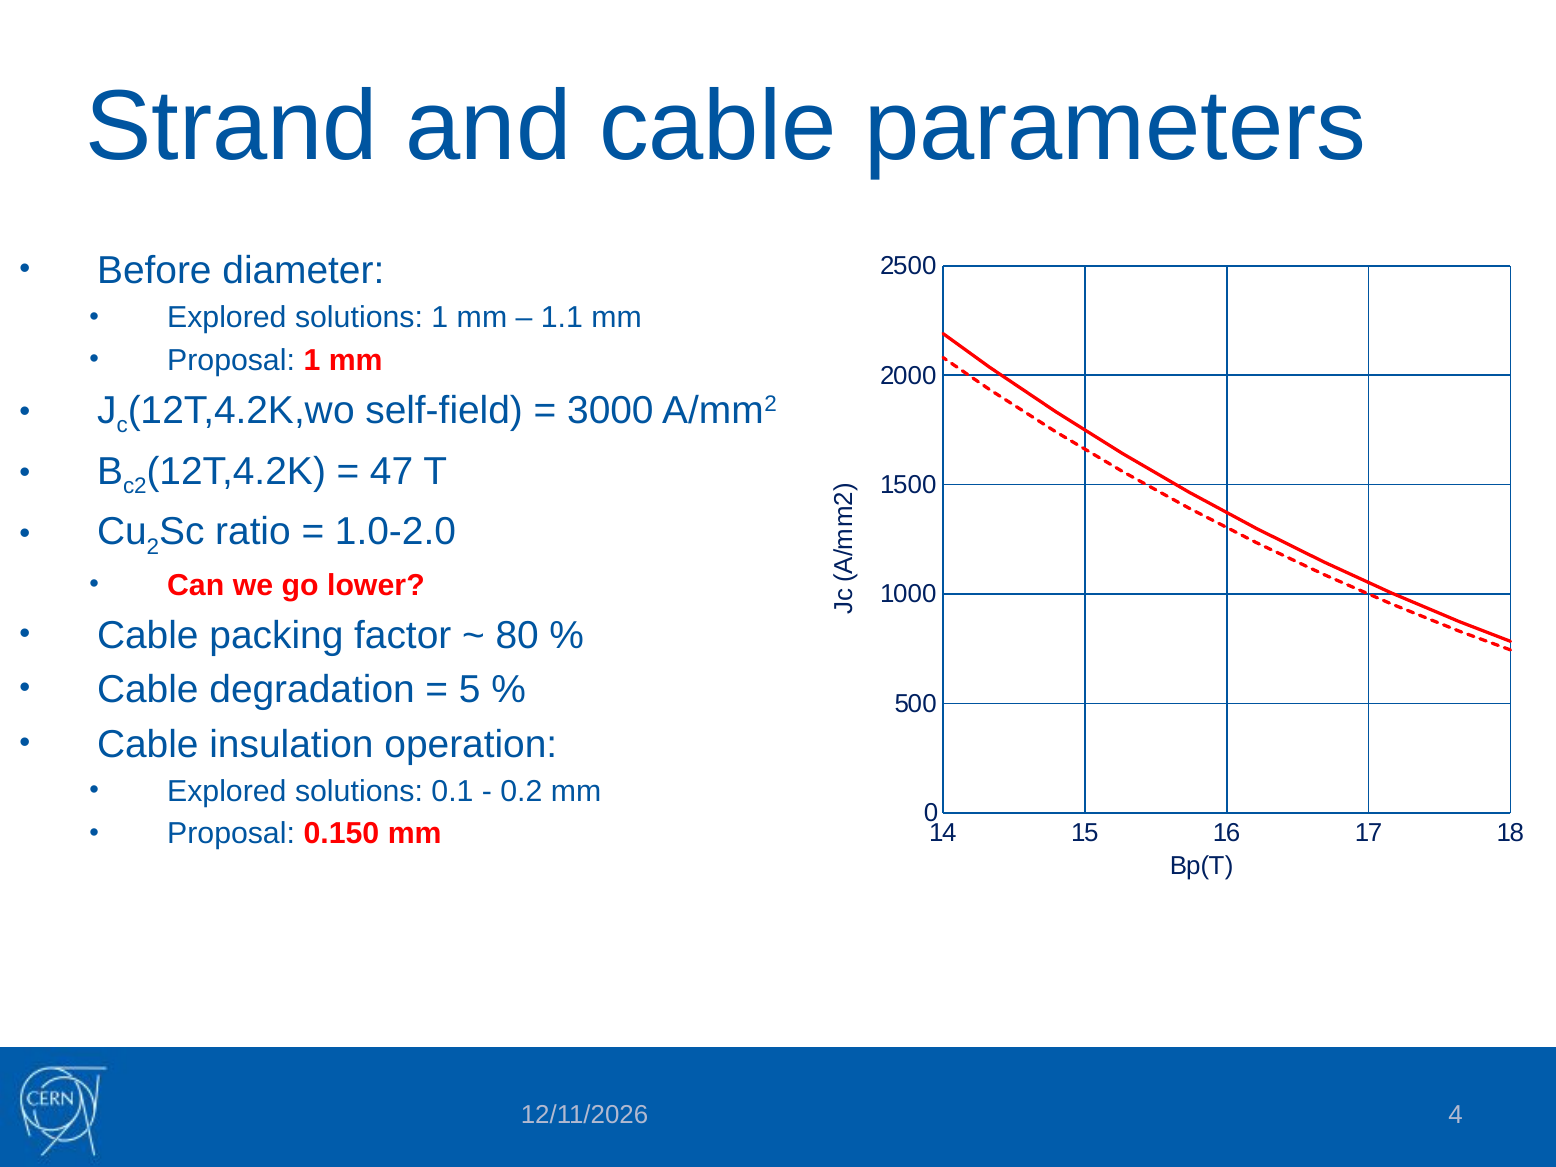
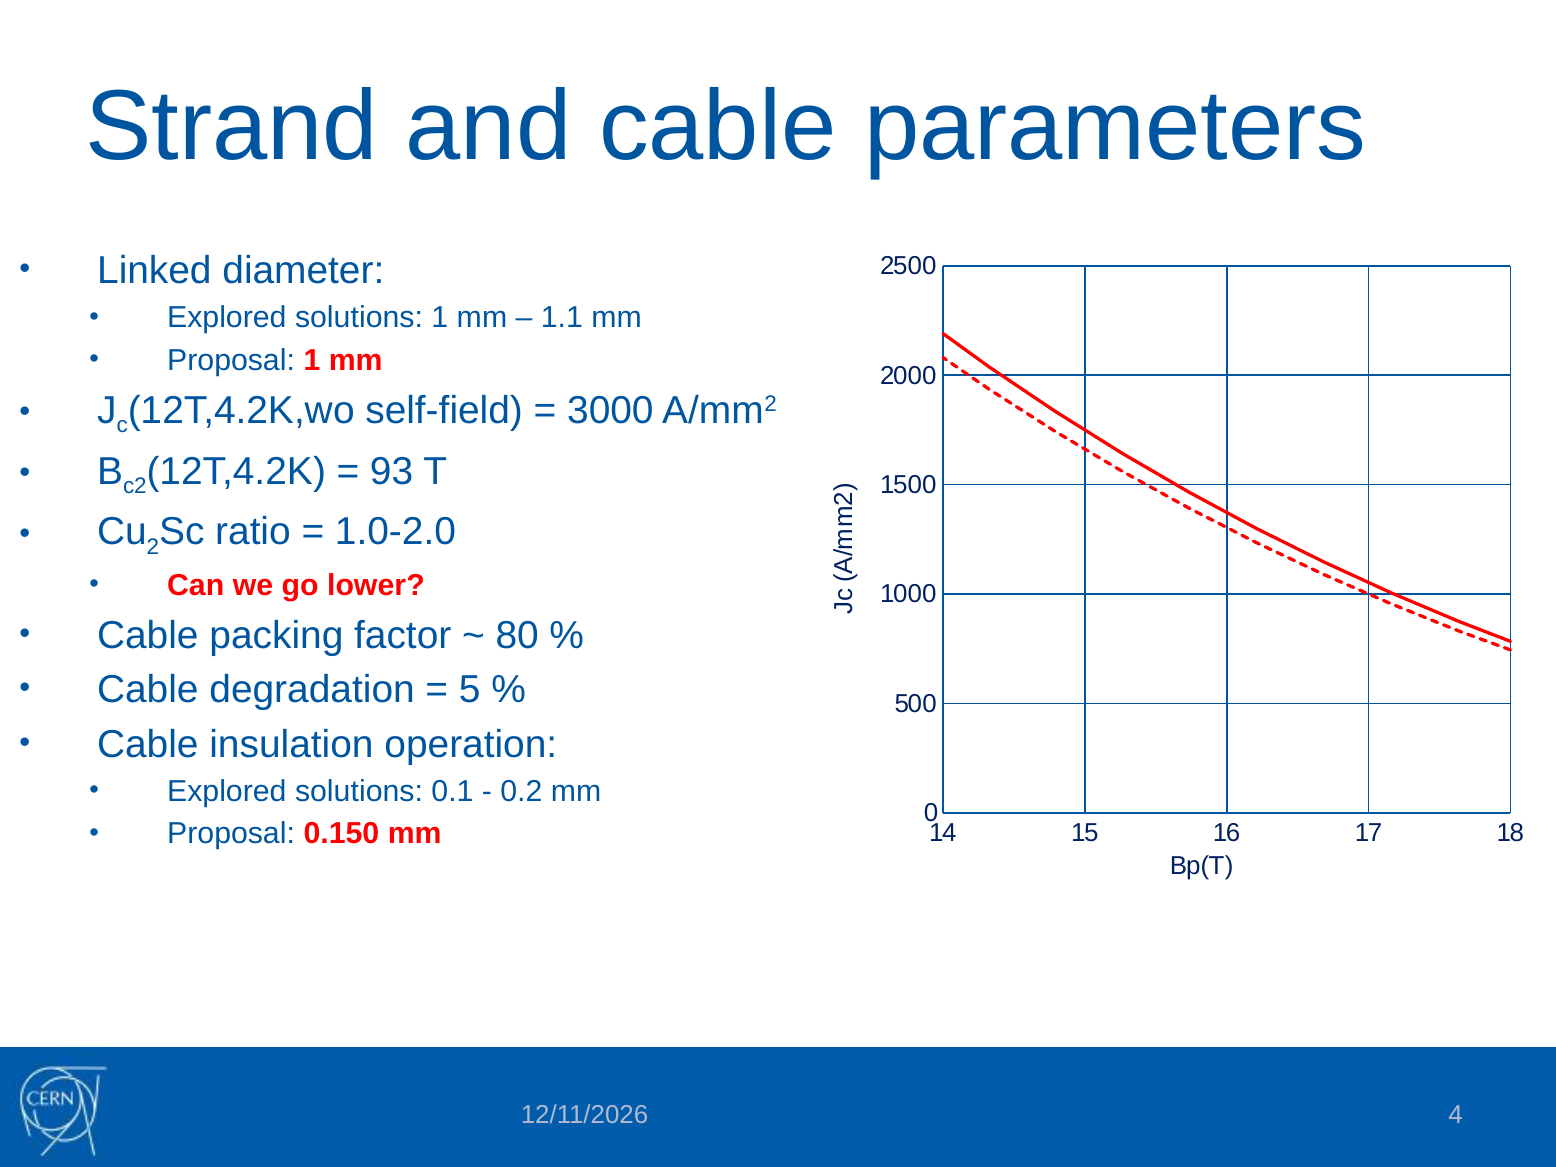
Before: Before -> Linked (154, 271)
47: 47 -> 93 (392, 471)
